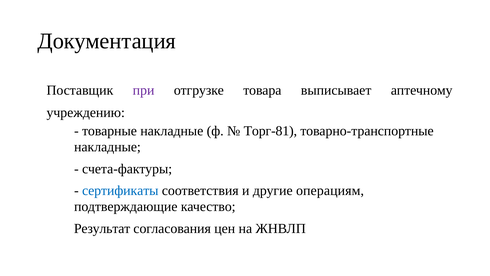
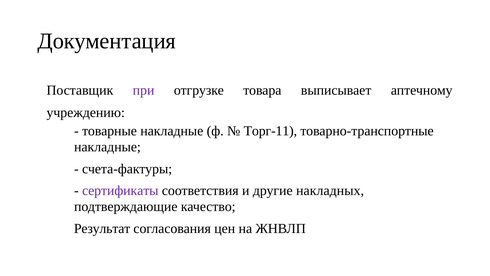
Торг-81: Торг-81 -> Торг-11 (270, 131)
сертификаты colour: blue -> purple (120, 190)
операциям: операциям -> накладных (330, 190)
